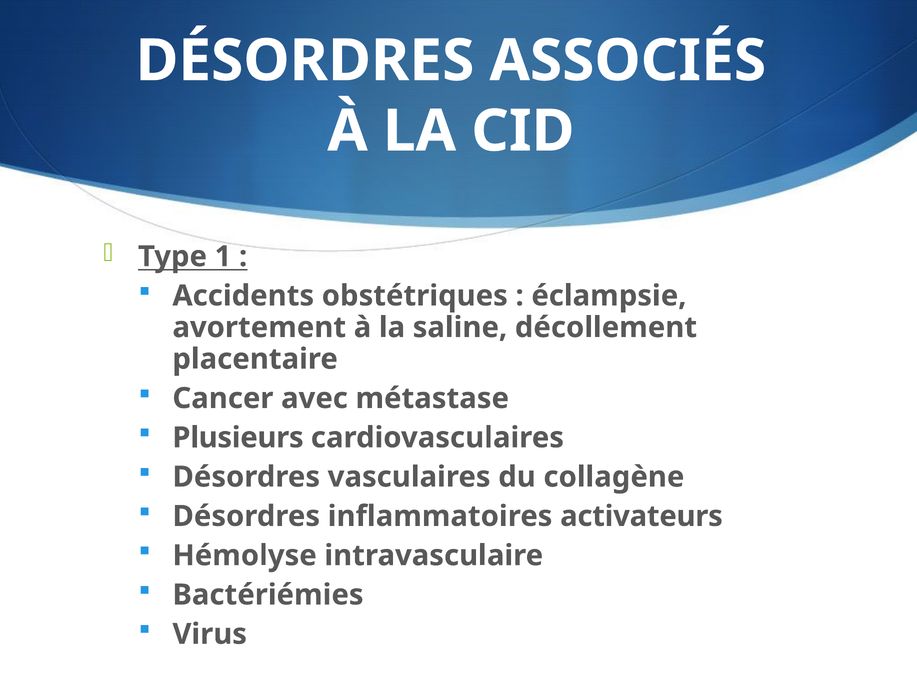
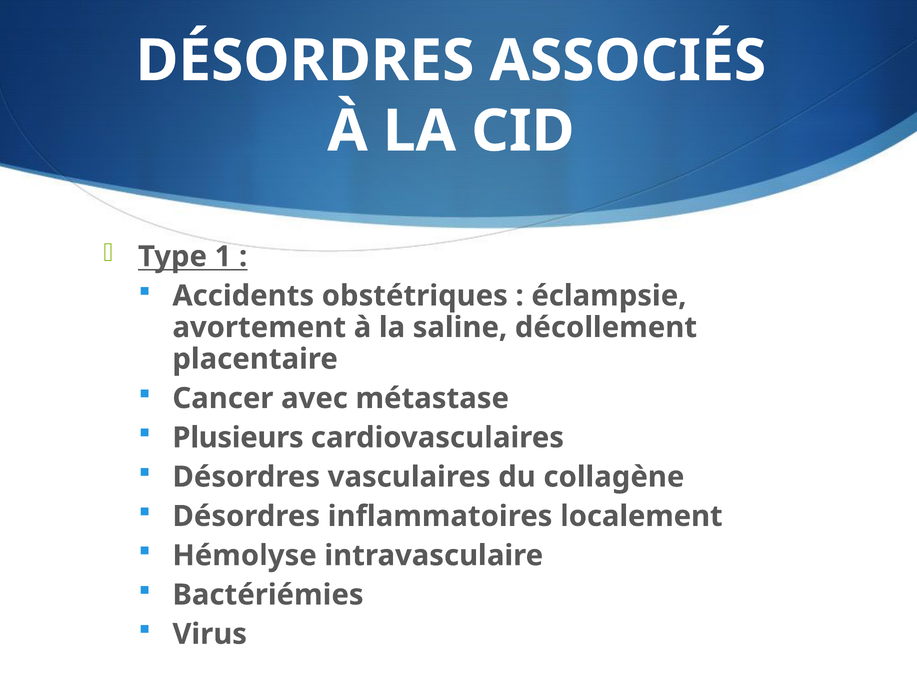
activateurs: activateurs -> localement (641, 516)
